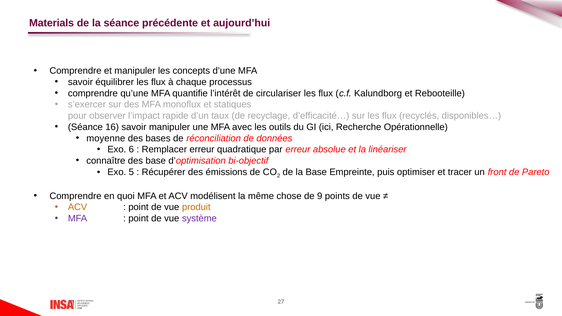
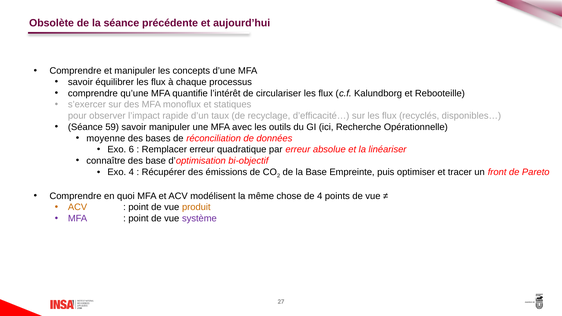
Materials: Materials -> Obsolète (52, 23)
16: 16 -> 59 (112, 127)
Exo 5: 5 -> 4 (131, 172)
de 9: 9 -> 4 (320, 196)
